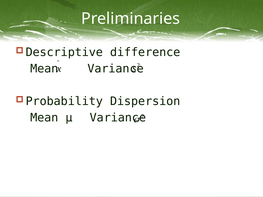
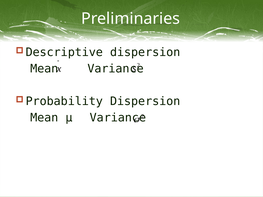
difference: difference -> dispersion (145, 52)
